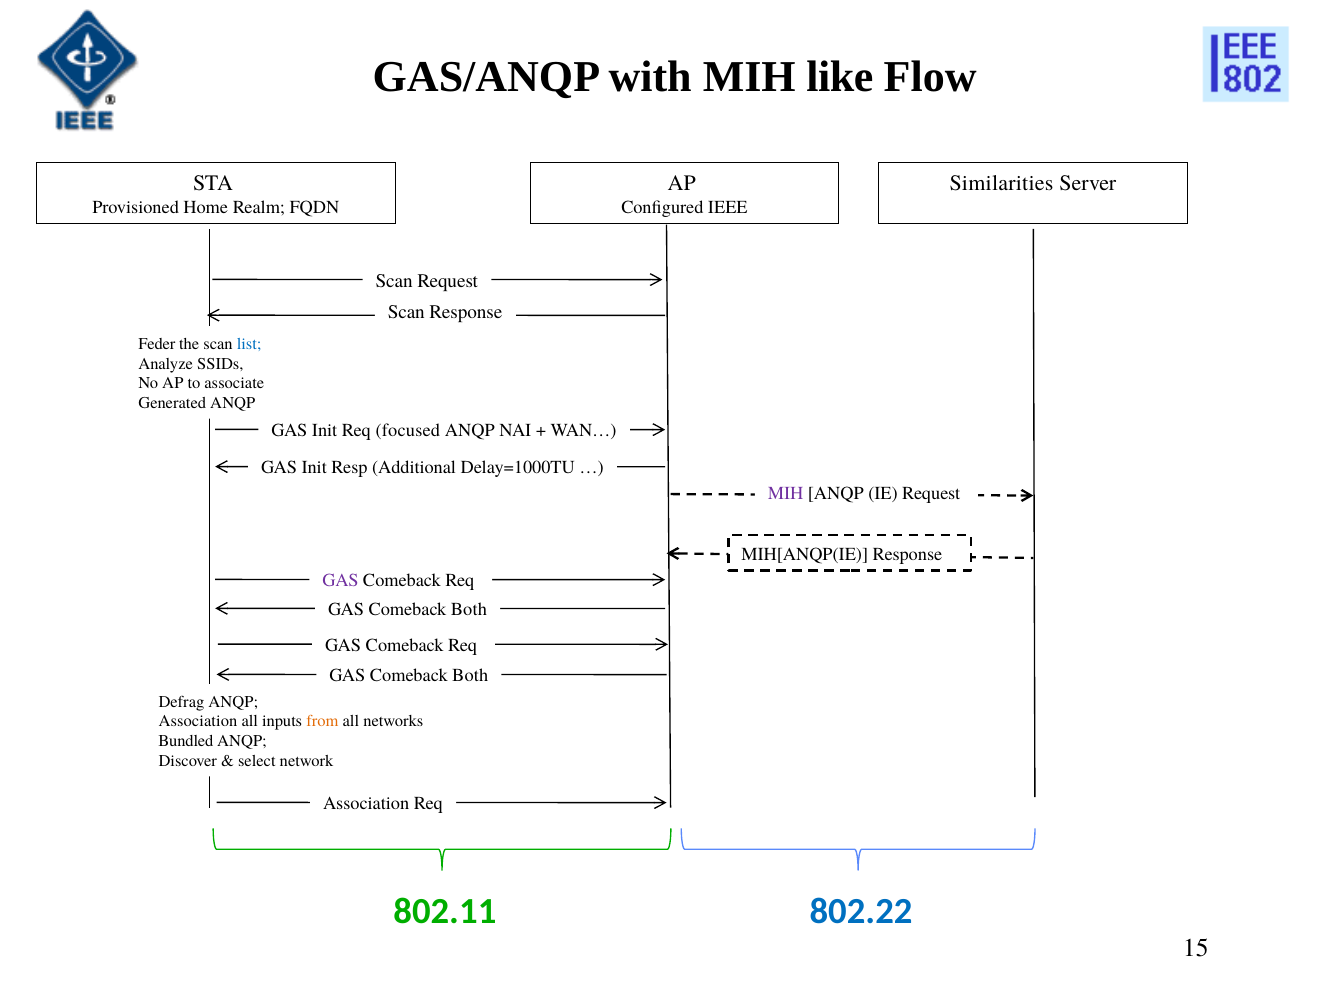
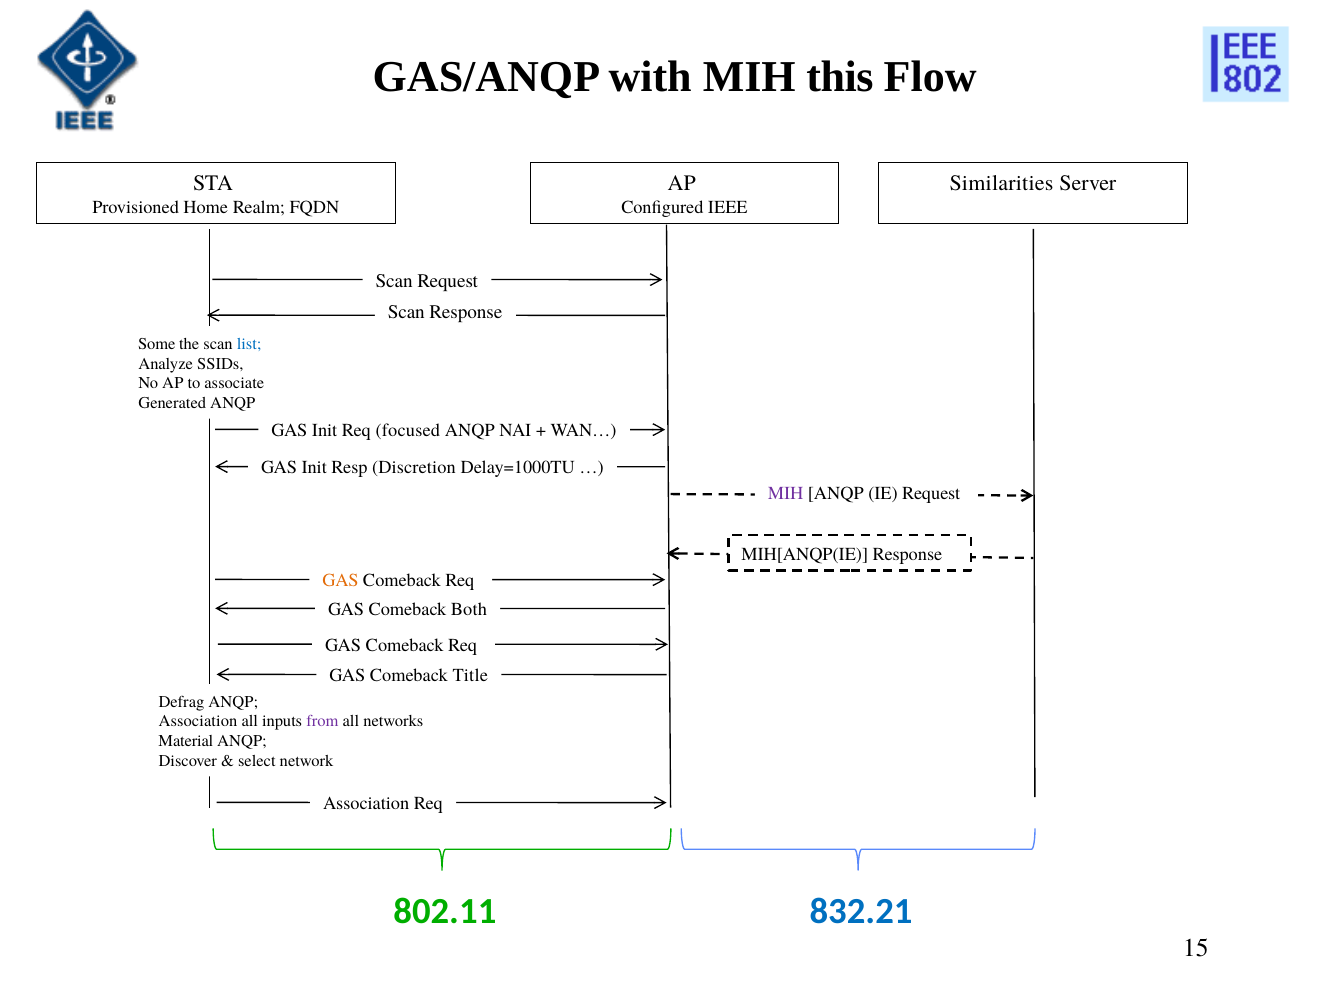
like: like -> this (840, 77)
Feder: Feder -> Some (157, 344)
Additional: Additional -> Discretion (414, 467)
GAS colour: purple -> orange (341, 580)
Both: Both -> Title (470, 675)
from colour: orange -> purple (322, 721)
Bundled: Bundled -> Material (186, 741)
802.22: 802.22 -> 832.21 (861, 911)
